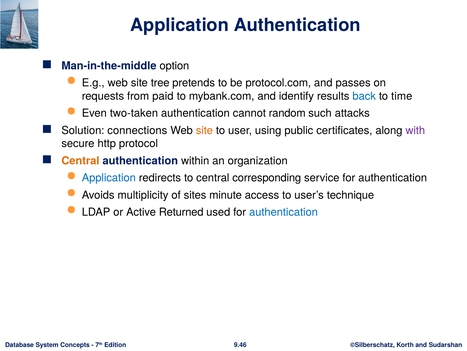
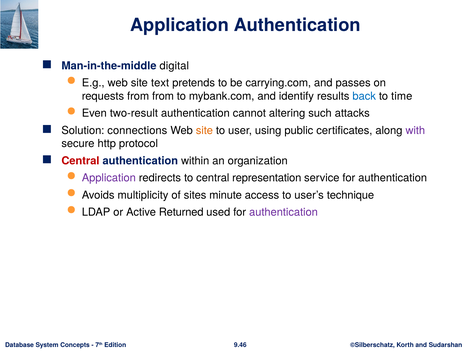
option: option -> digital (174, 66)
tree: tree -> text (160, 83)
protocol.com: protocol.com -> carrying.com (278, 83)
from paid: paid -> from (163, 96)
two-taken: two-taken -> two-result (134, 113)
random: random -> altering (287, 113)
Central colour: orange -> red (80, 160)
Application colour: blue -> purple (109, 178)
corresponding: corresponding -> representation (267, 178)
authentication colour: blue -> purple (284, 212)
